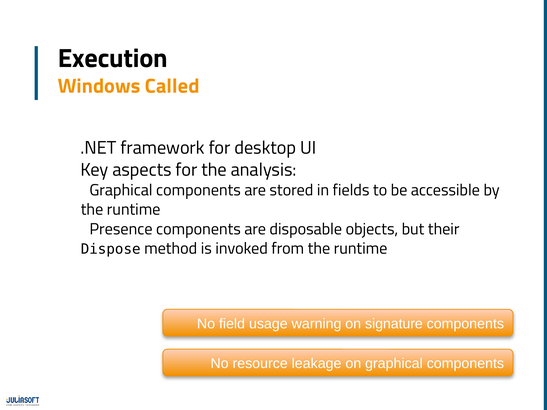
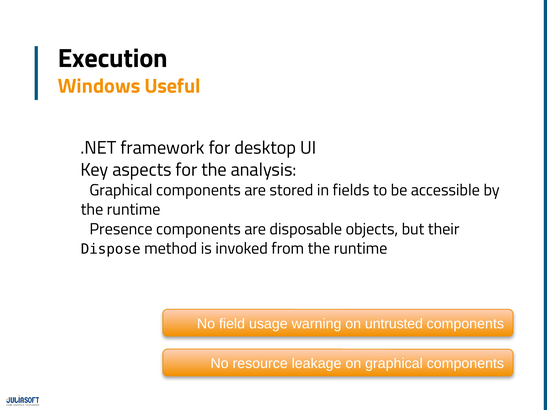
Called: Called -> Useful (172, 86)
signature: signature -> untrusted (394, 324)
